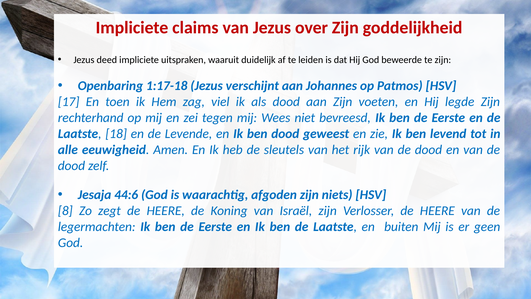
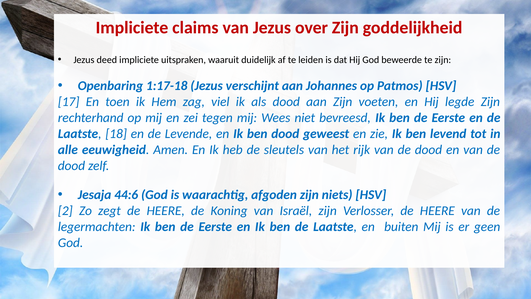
8: 8 -> 2 (65, 211)
